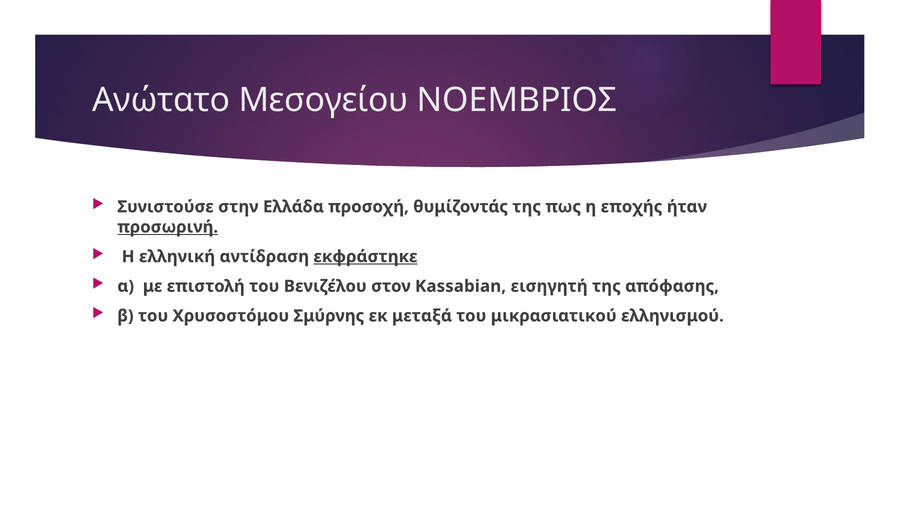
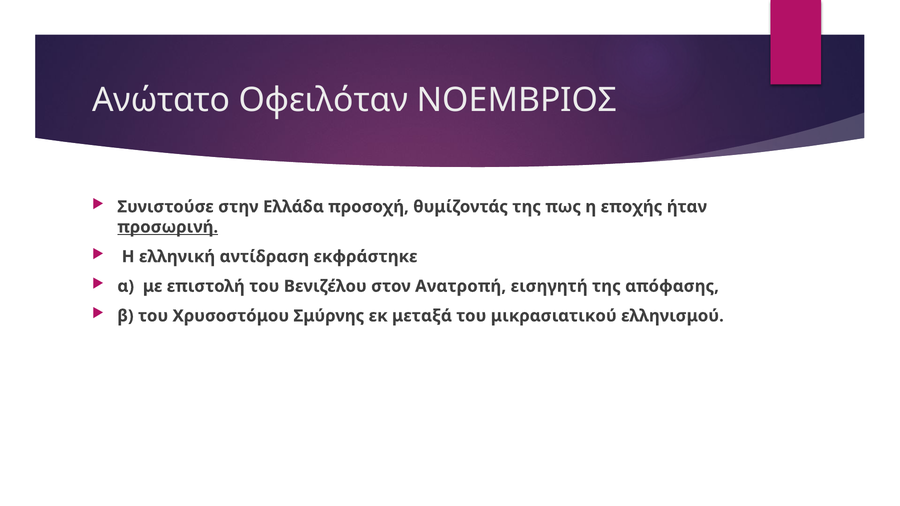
Μεσογείου: Μεσογείου -> Οφειλόταν (323, 100)
εκφράστηκε underline: present -> none (365, 257)
Kassabian: Kassabian -> Ανατροπή (461, 286)
